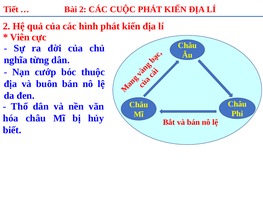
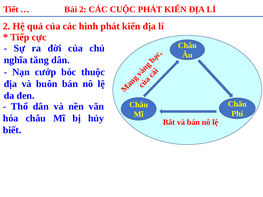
Viên: Viên -> Tiếp (20, 37)
từng: từng -> tăng (39, 60)
